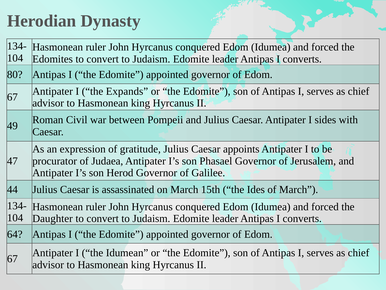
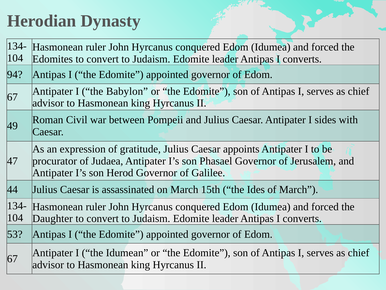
80: 80 -> 94 (15, 74)
Expands: Expands -> Babylon (127, 91)
64: 64 -> 53 (15, 234)
